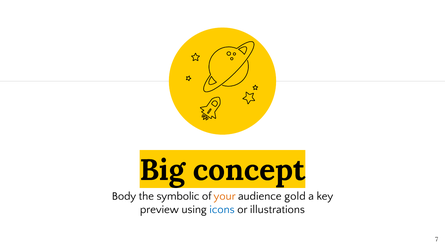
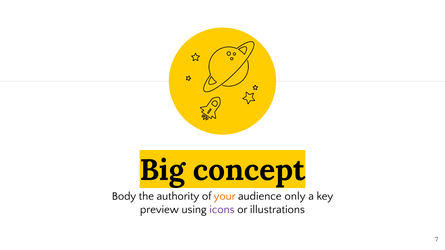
symbolic: symbolic -> authority (178, 196)
gold: gold -> only (295, 196)
icons colour: blue -> purple (222, 210)
